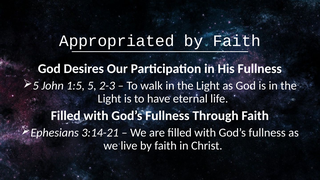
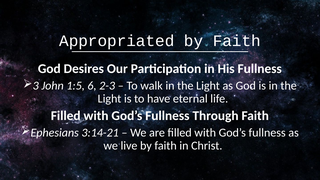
5: 5 -> 3 (36, 86)
1:5 5: 5 -> 6 (92, 86)
